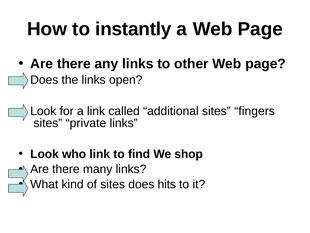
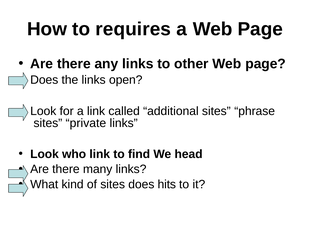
instantly: instantly -> requires (133, 29)
fingers: fingers -> phrase (255, 111)
shop: shop -> head (189, 154)
